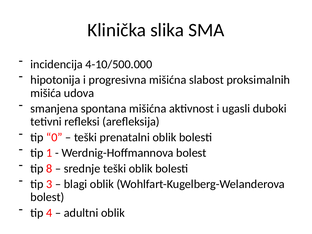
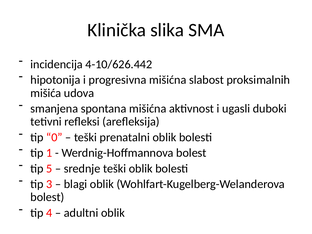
4-10/500.000: 4-10/500.000 -> 4-10/626.442 (119, 64)
8: 8 -> 5 (49, 169)
